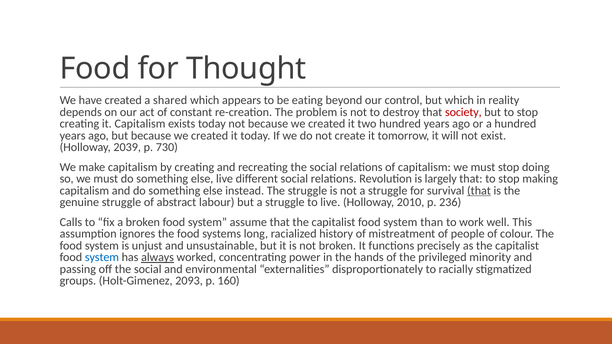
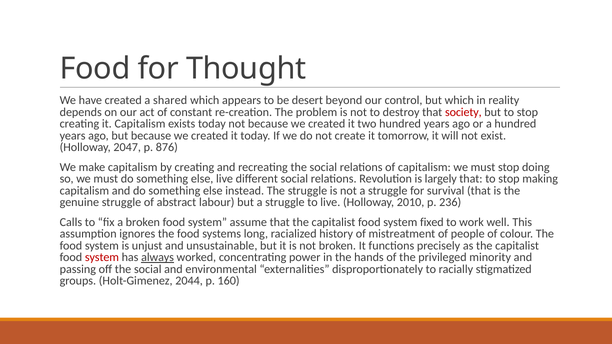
eating: eating -> desert (307, 100)
2039: 2039 -> 2047 (127, 147)
730: 730 -> 876 (167, 147)
that underline: present -> none (479, 191)
than: than -> fixed (432, 222)
system colour: blue -> red (102, 258)
2093: 2093 -> 2044 (189, 281)
